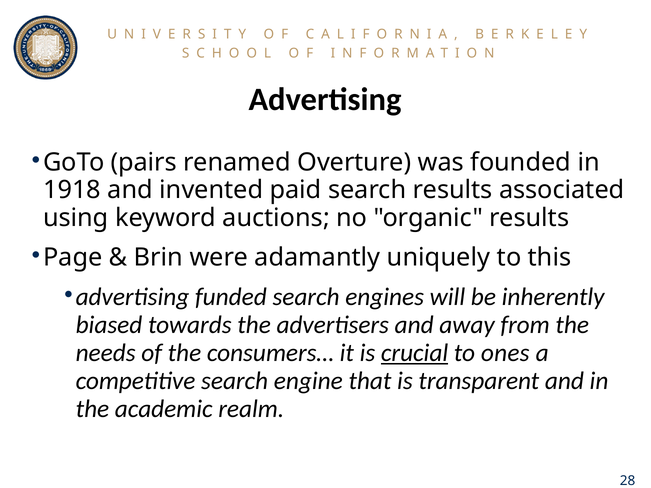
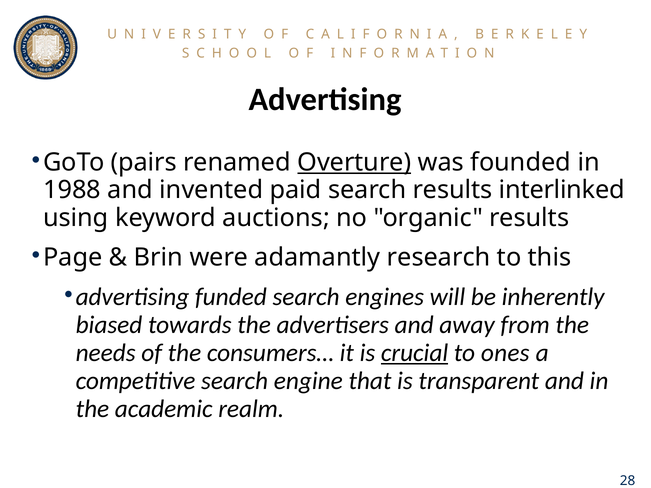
Overture underline: none -> present (354, 162)
1918: 1918 -> 1988 (72, 190)
associated: associated -> interlinked (562, 190)
uniquely: uniquely -> research (439, 258)
